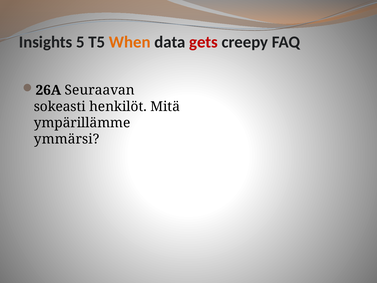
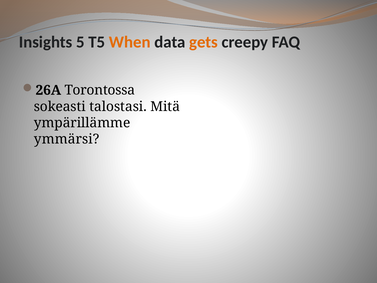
gets colour: red -> orange (204, 42)
Seuraavan: Seuraavan -> Torontossa (100, 90)
henkilöt: henkilöt -> talostasi (118, 106)
